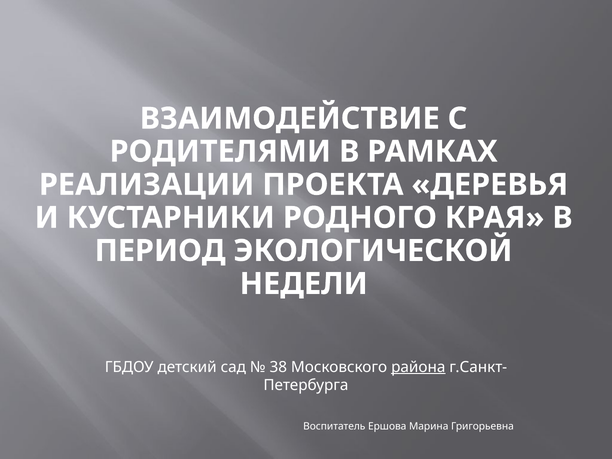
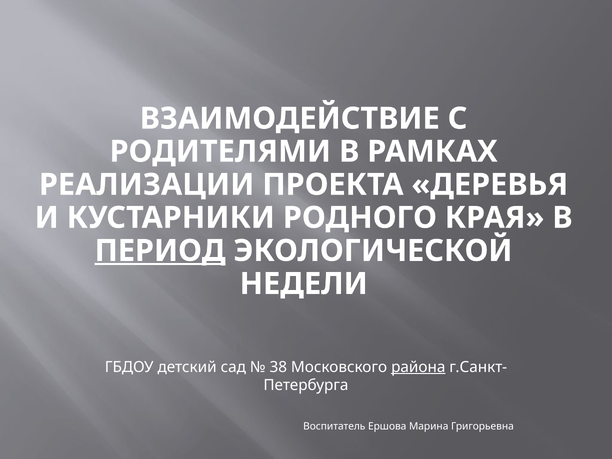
ПЕРИОД underline: none -> present (160, 251)
